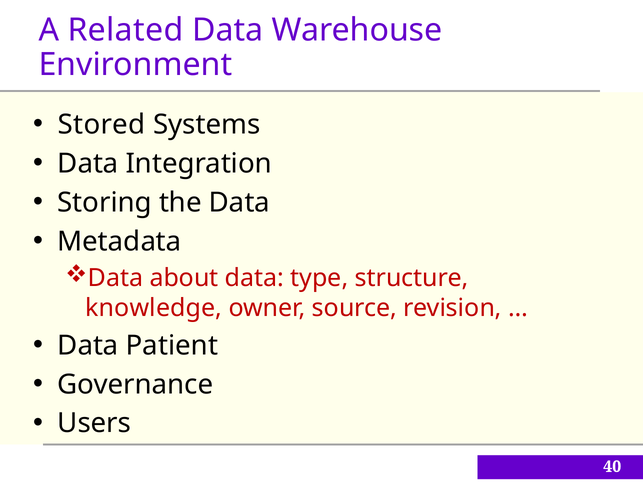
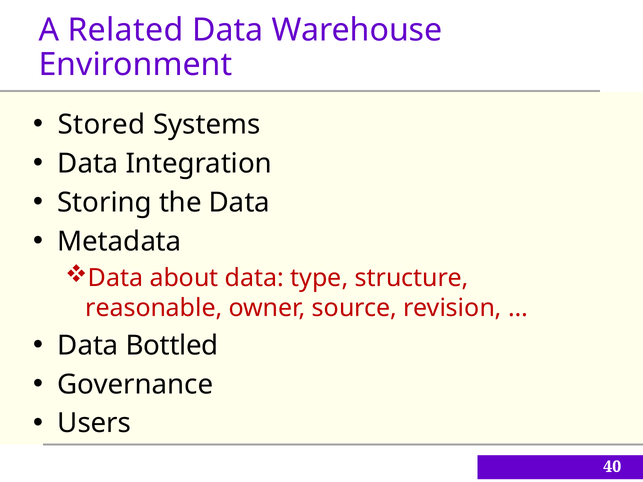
knowledge: knowledge -> reasonable (154, 308)
Patient: Patient -> Bottled (172, 346)
